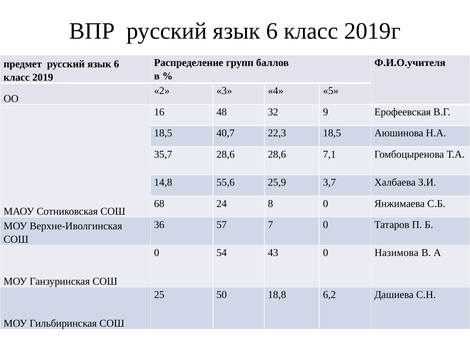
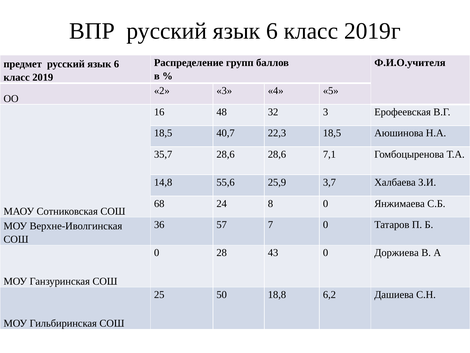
32 9: 9 -> 3 (326, 112)
54: 54 -> 28 (222, 252)
Назимова: Назимова -> Доржиева (397, 252)
